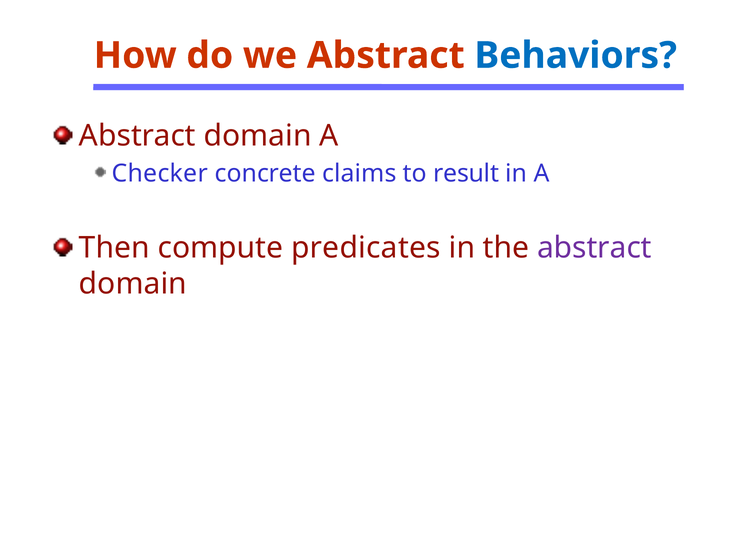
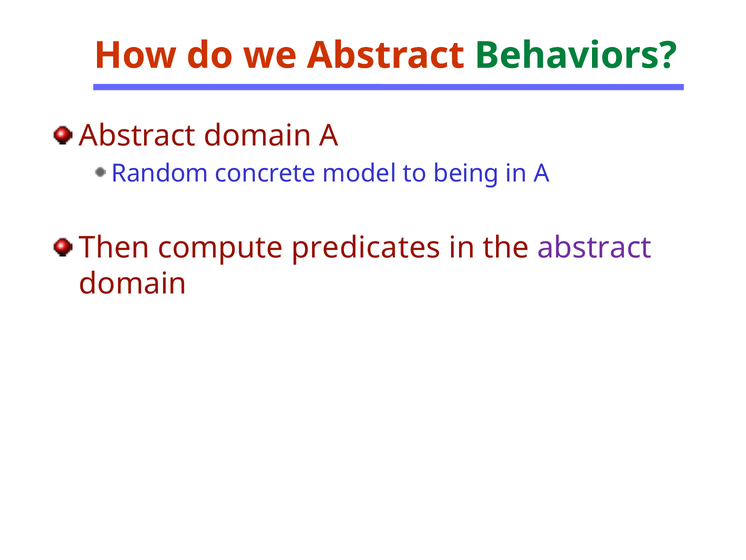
Behaviors colour: blue -> green (576, 55)
Checker: Checker -> Random (160, 173)
claims: claims -> model (359, 173)
result: result -> being (466, 173)
